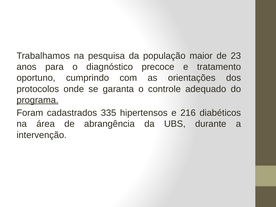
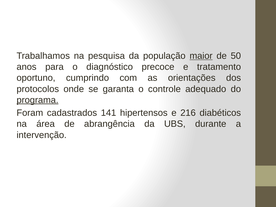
maior underline: none -> present (201, 56)
23: 23 -> 50 (236, 56)
335: 335 -> 141 (109, 113)
